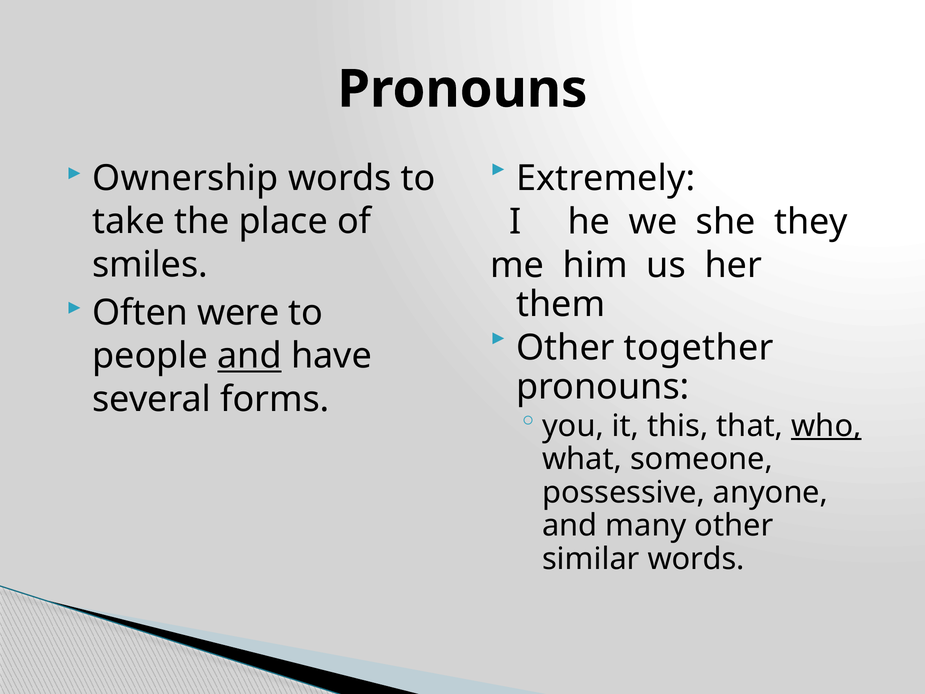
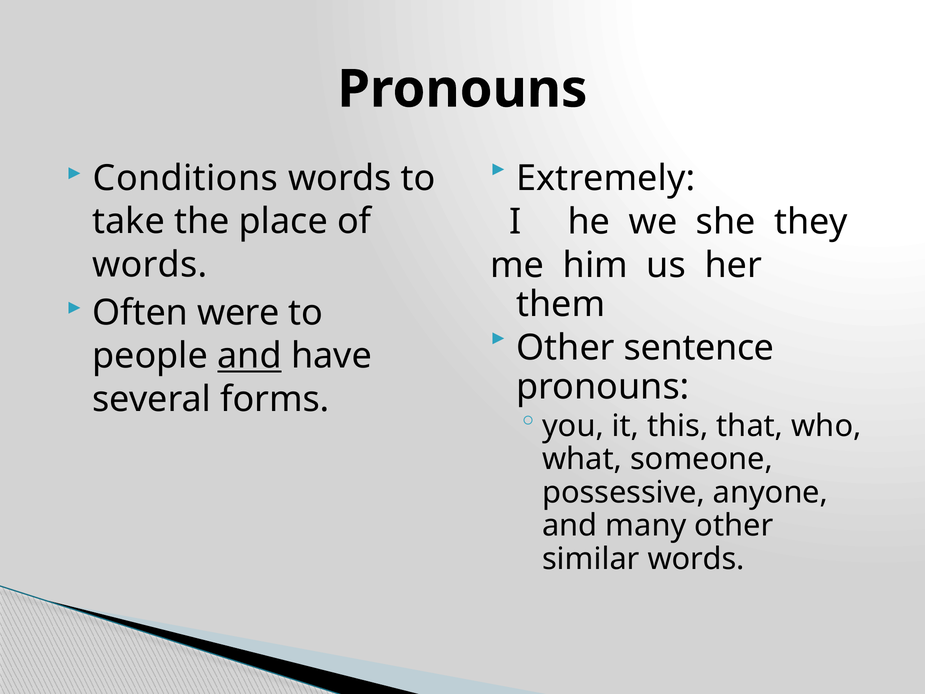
Ownership: Ownership -> Conditions (185, 178)
smiles: smiles -> words (150, 265)
together: together -> sentence (699, 348)
who underline: present -> none (826, 426)
